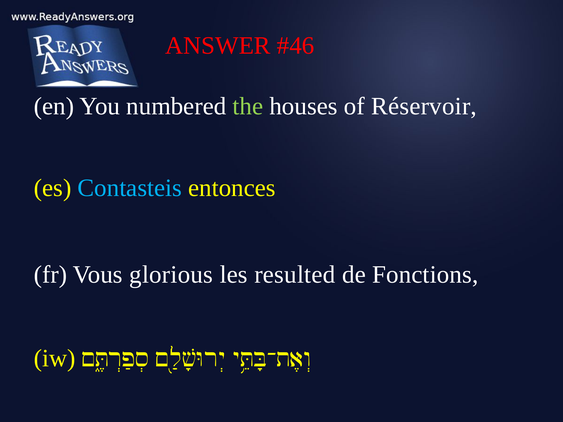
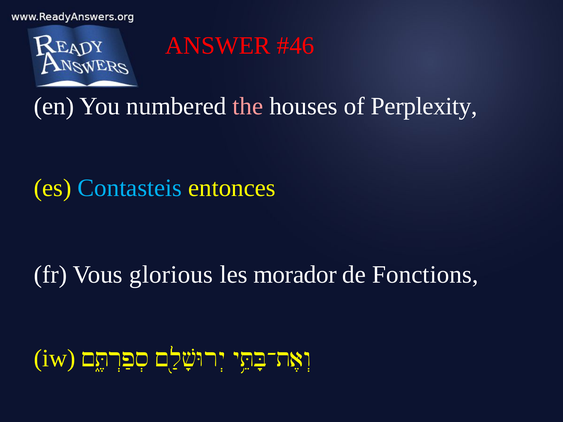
the colour: light green -> pink (248, 106)
Réservoir: Réservoir -> Perplexity (424, 106)
resulted: resulted -> morador (295, 275)
